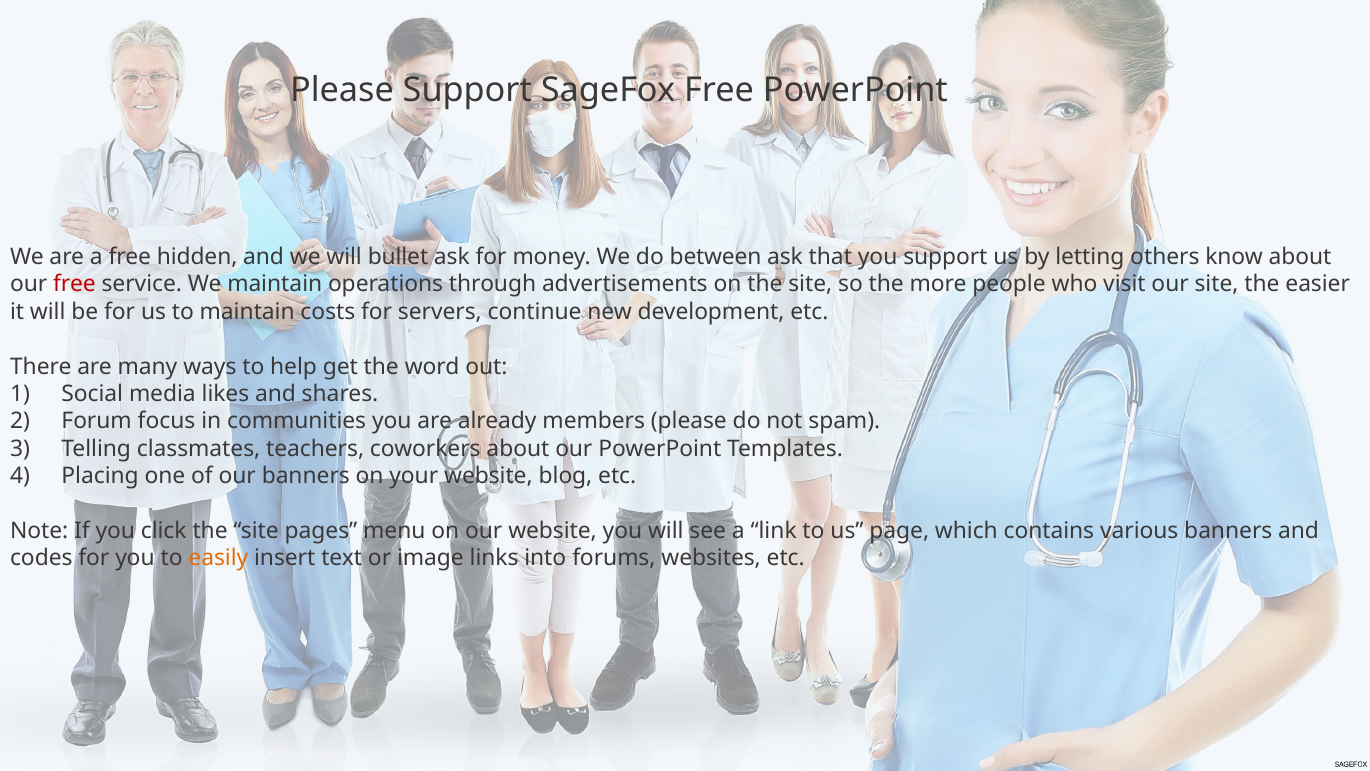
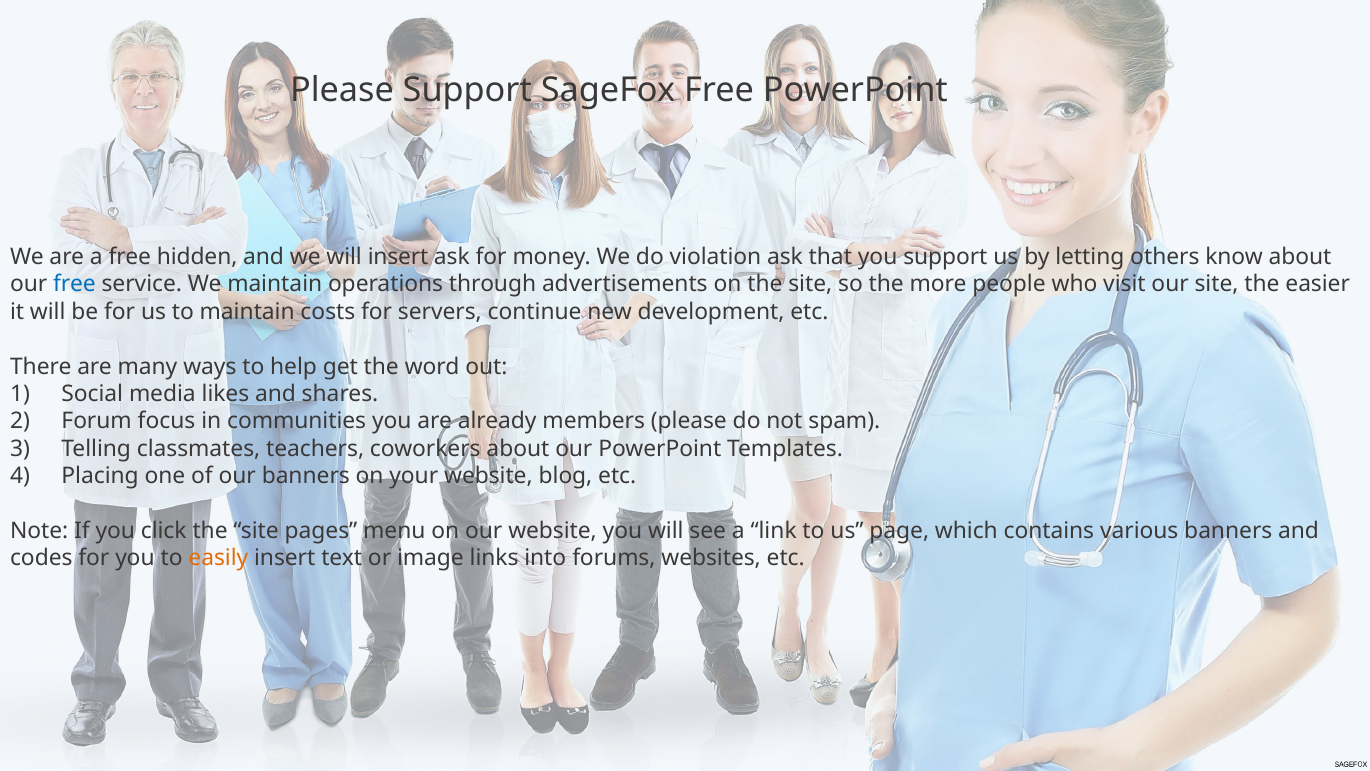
will bullet: bullet -> insert (398, 257)
between: between -> violation (715, 257)
free colour: red -> blue (75, 284)
